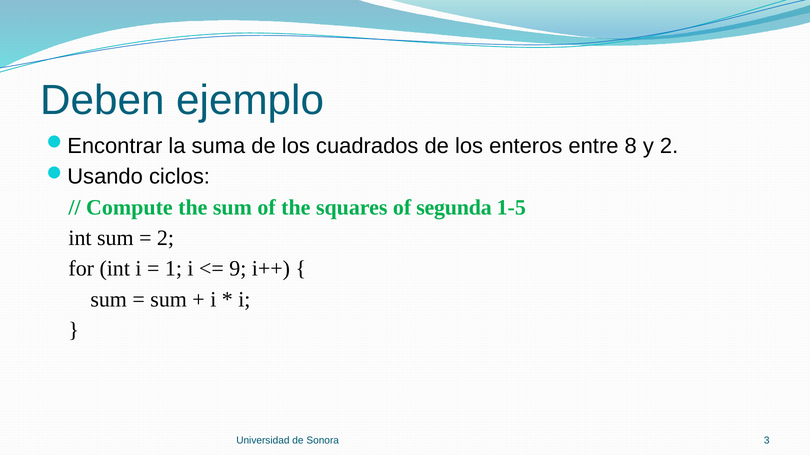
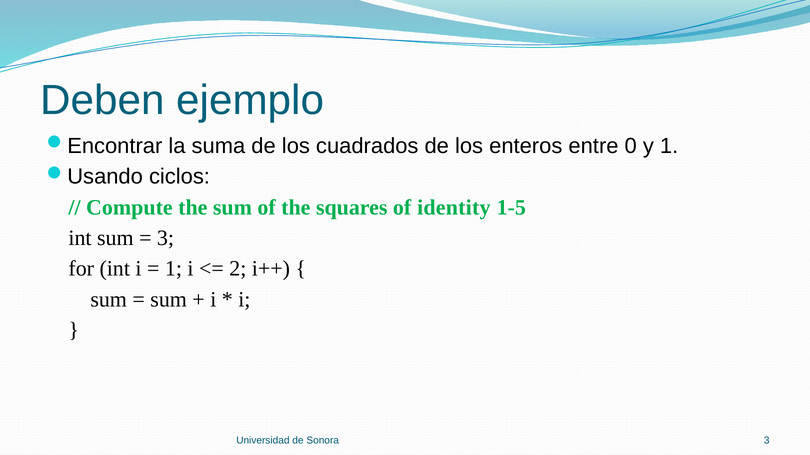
8: 8 -> 0 (631, 146)
y 2: 2 -> 1 (669, 146)
segunda: segunda -> identity (454, 208)
2: 2 -> 3 (166, 238)
9: 9 -> 2 (238, 269)
